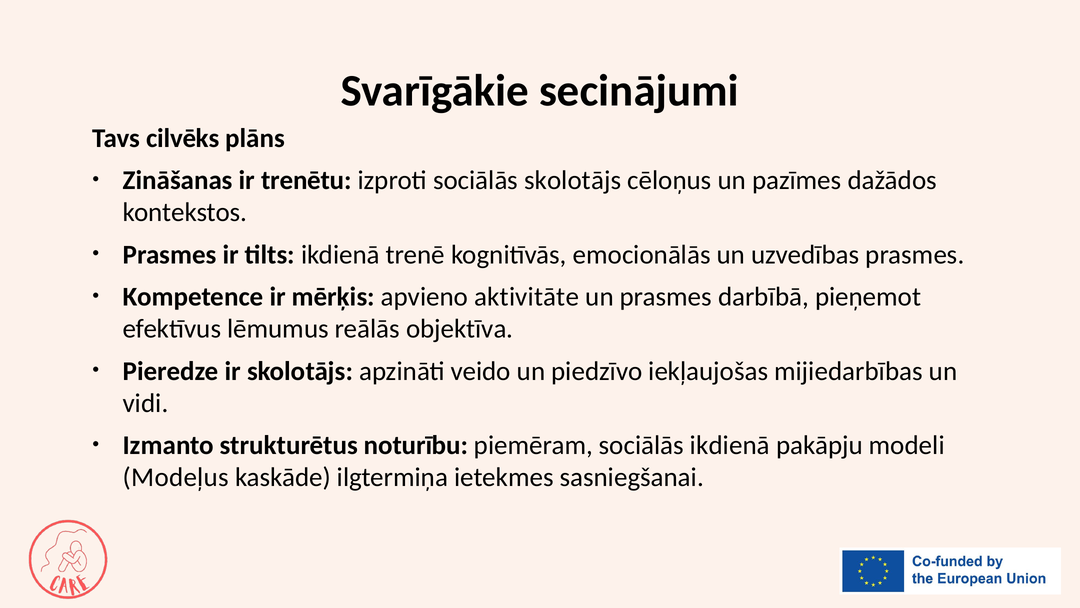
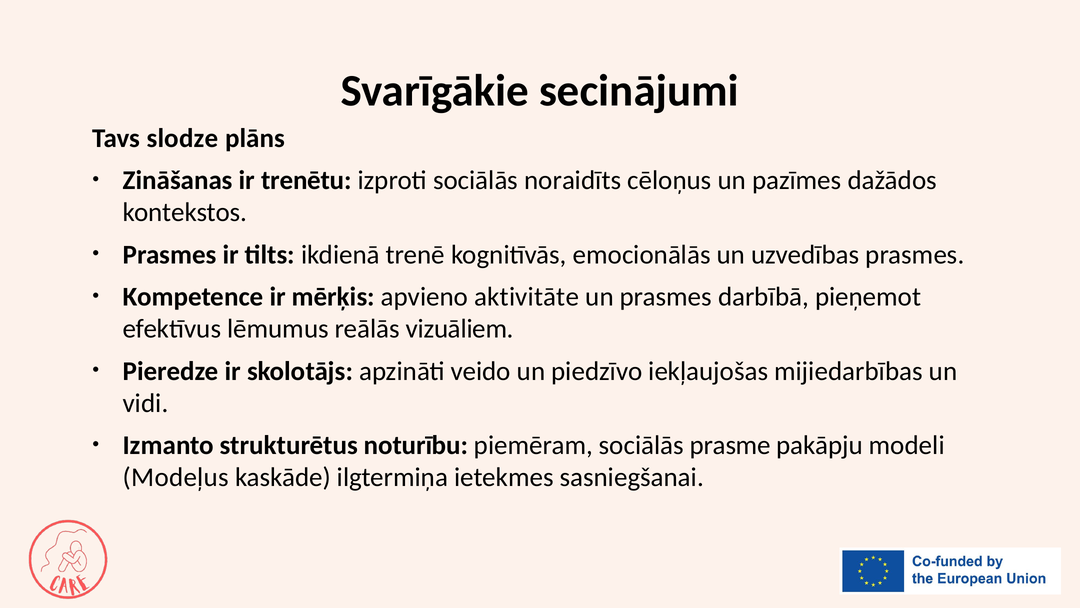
cilvēks: cilvēks -> slodze (183, 138)
sociālās skolotājs: skolotājs -> noraidīts (573, 180)
objektīva: objektīva -> vizuāliem (460, 329)
sociālās ikdienā: ikdienā -> prasme (730, 445)
